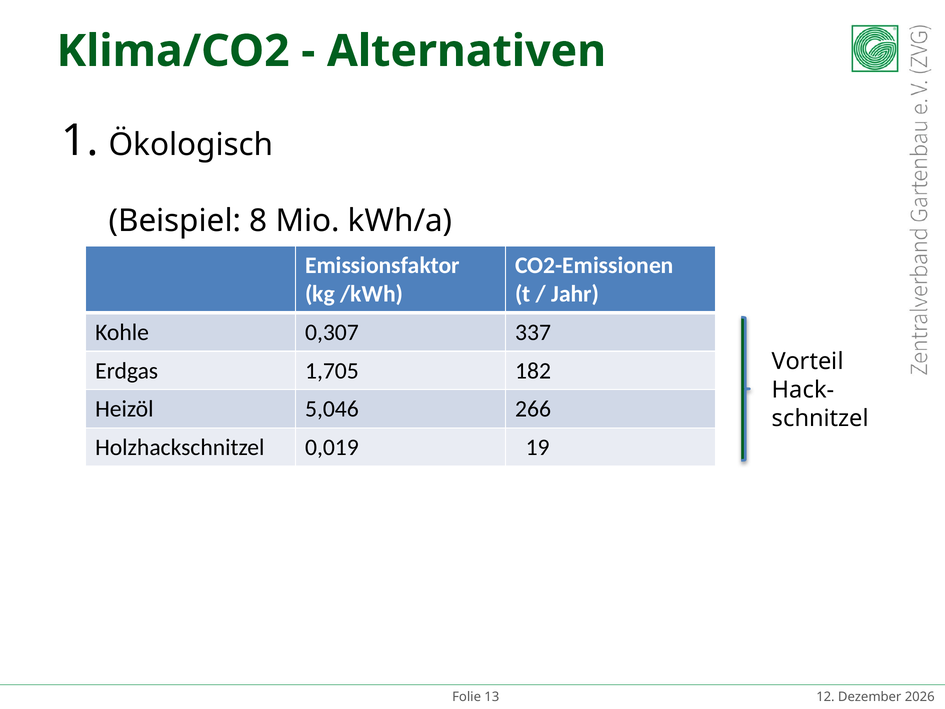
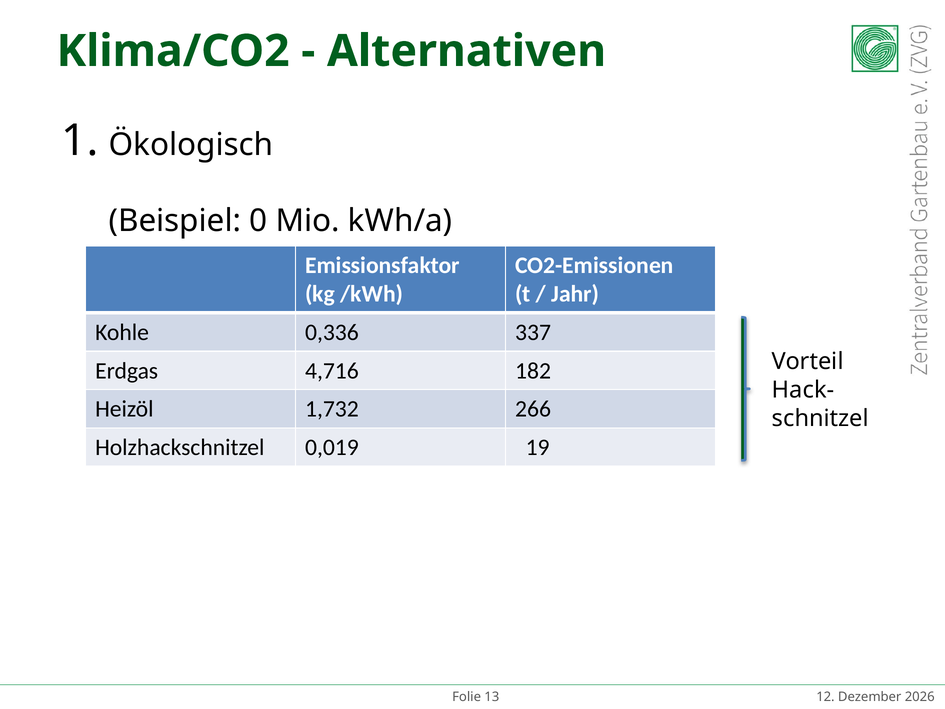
8: 8 -> 0 (258, 221)
0,307: 0,307 -> 0,336 (332, 332)
1,705: 1,705 -> 4,716 (332, 371)
5,046: 5,046 -> 1,732 (332, 409)
